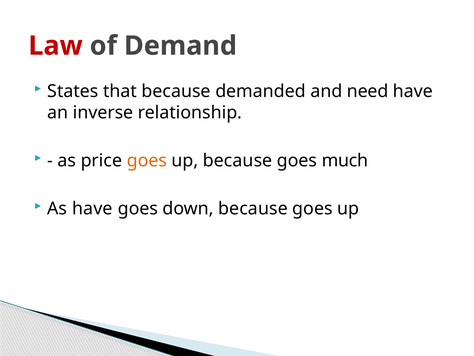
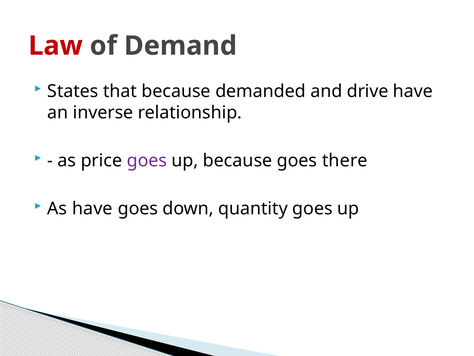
need: need -> drive (368, 91)
goes colour: orange -> purple (147, 160)
much: much -> there (345, 160)
down because: because -> quantity (253, 208)
